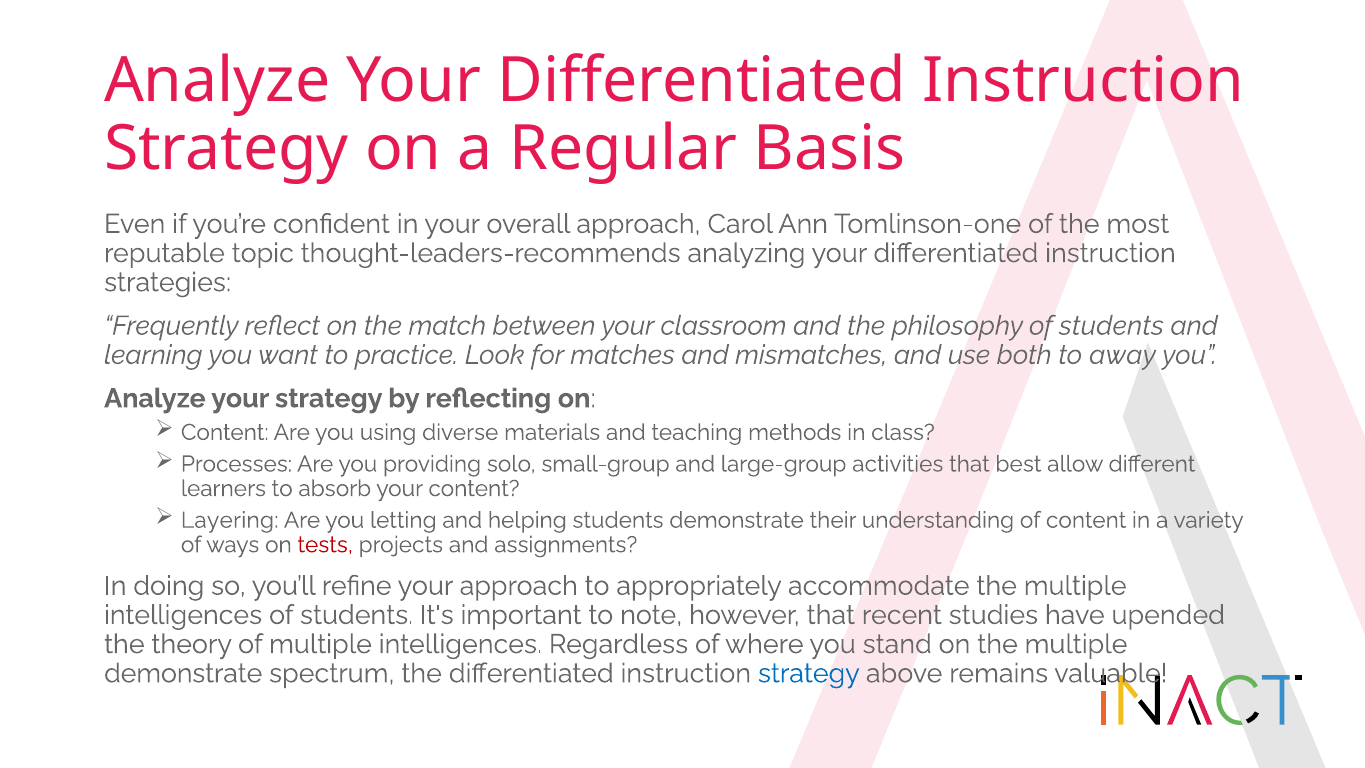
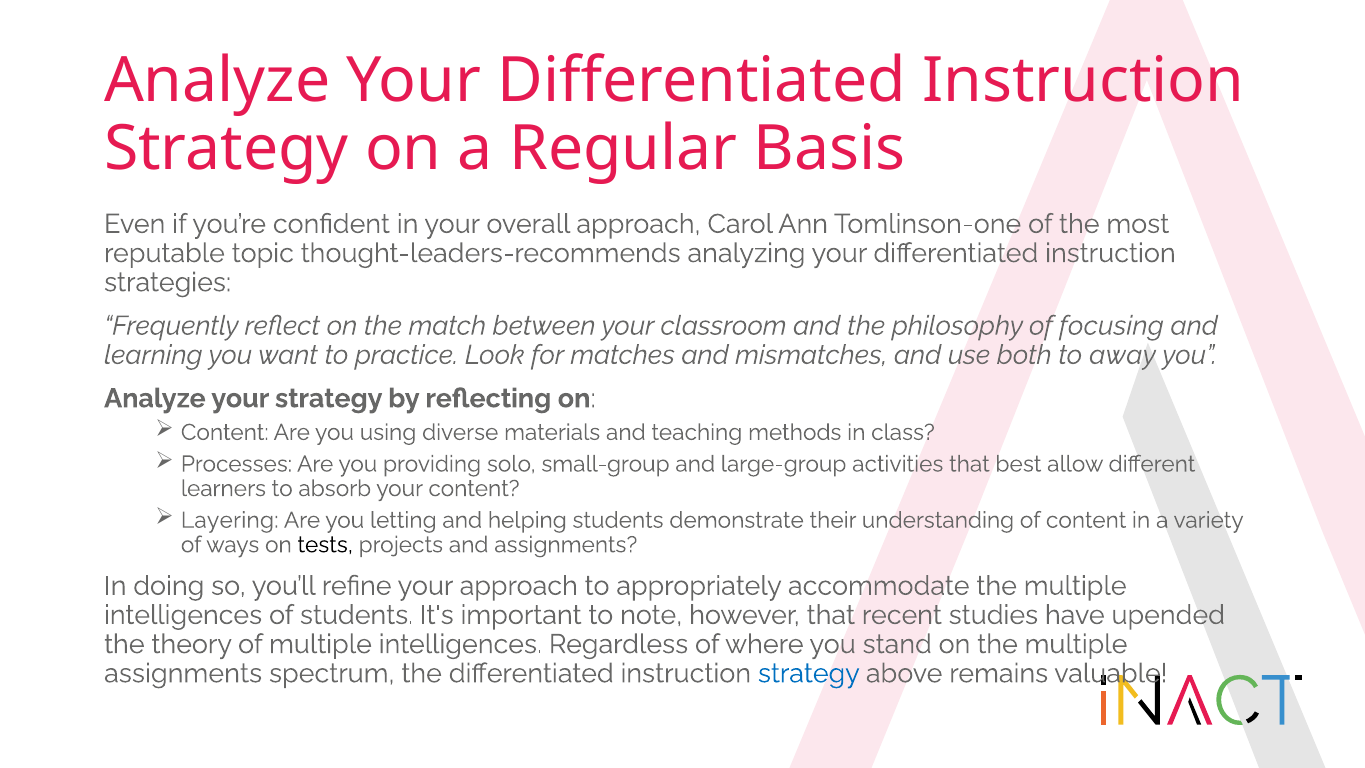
philosophy of students: students -> focusing (1111, 326)
tests colour: red -> black (325, 545)
demonstrate: demonstrate -> assignments (183, 673)
